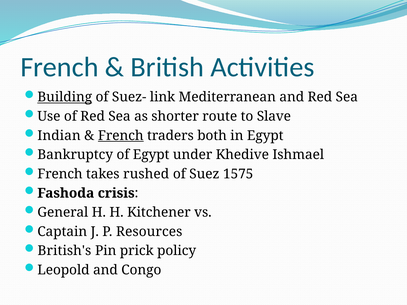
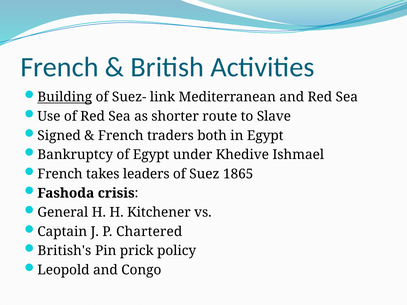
Indian: Indian -> Signed (59, 136)
French underline: present -> none (121, 136)
rushed: rushed -> leaders (146, 174)
1575: 1575 -> 1865 (238, 174)
Resources: Resources -> Chartered (149, 232)
